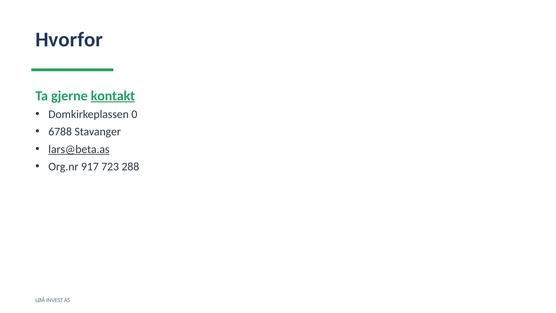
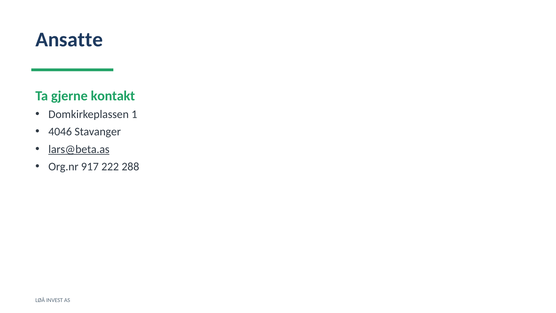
Hvorfor: Hvorfor -> Ansatte (69, 40)
kontakt underline: present -> none (113, 96)
0: 0 -> 1 (134, 114)
6788: 6788 -> 4046 (60, 132)
723: 723 -> 222 (110, 166)
